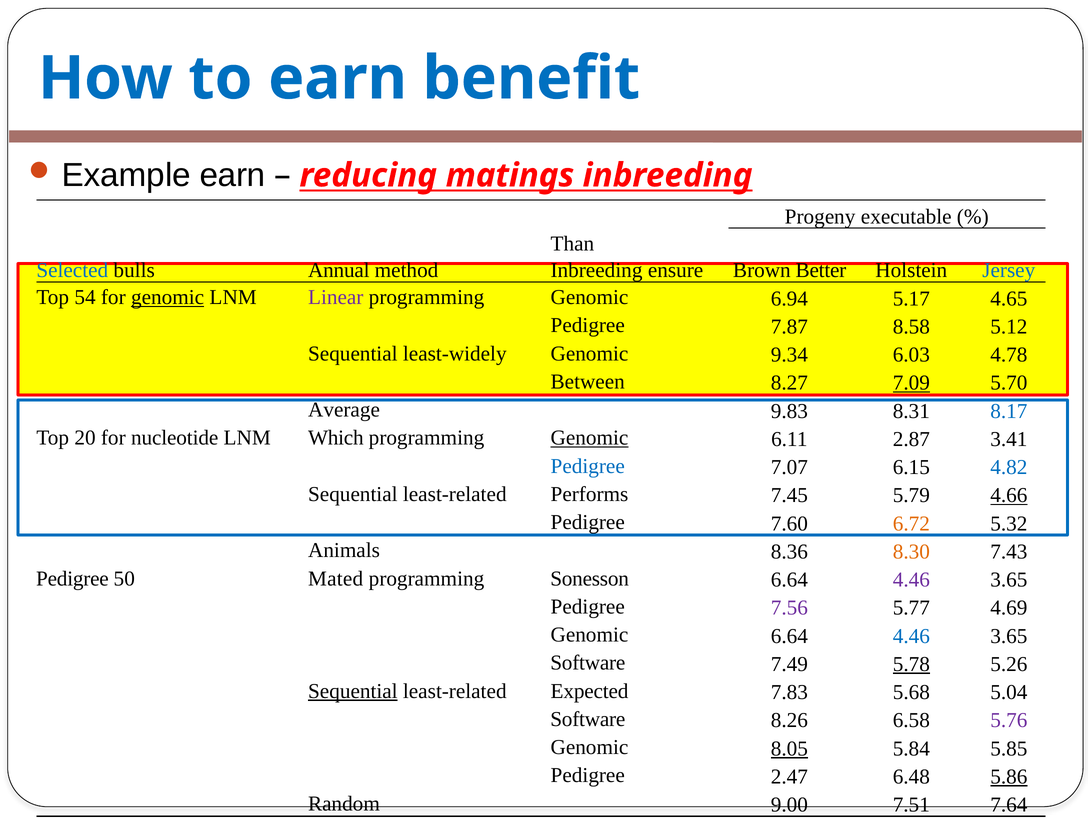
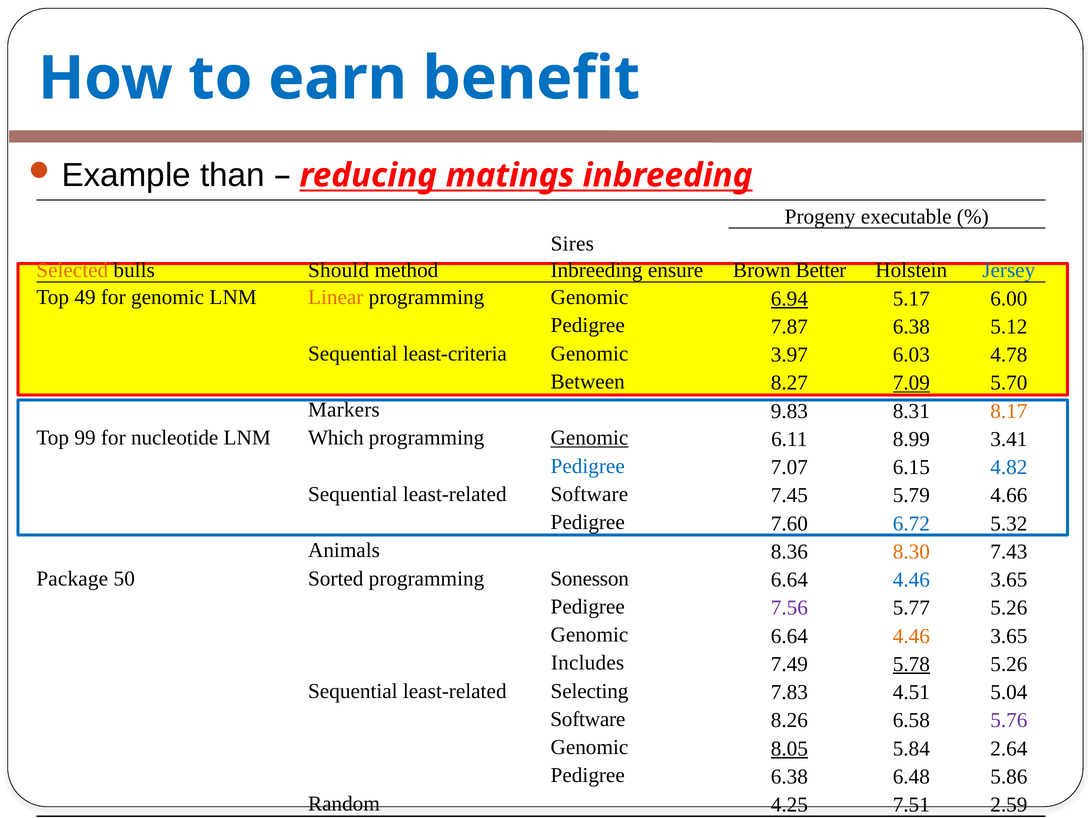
earn: earn -> than (232, 176)
Than: Than -> Sires (572, 244)
Selected colour: blue -> orange (72, 271)
Annual: Annual -> Should (339, 271)
54: 54 -> 49 (85, 297)
genomic underline: present -> none (168, 297)
Linear colour: purple -> orange (336, 297)
6.94 underline: none -> present (789, 299)
4.65: 4.65 -> 6.00 (1009, 299)
7.87 8.58: 8.58 -> 6.38 (911, 327)
least-widely: least-widely -> least-criteria (455, 354)
9.34: 9.34 -> 3.97 (789, 355)
Average: Average -> Markers (344, 410)
8.17 colour: blue -> orange (1009, 411)
20: 20 -> 99 (85, 438)
2.87: 2.87 -> 8.99 (911, 439)
least-related Performs: Performs -> Software (589, 494)
4.66 underline: present -> none (1009, 496)
6.72 colour: orange -> blue (911, 524)
Pedigree: Pedigree -> Package (72, 579)
Mated: Mated -> Sorted (336, 579)
4.46 colour: purple -> blue (911, 580)
5.77 4.69: 4.69 -> 5.26 (1009, 608)
4.46 colour: blue -> orange (911, 636)
Software: Software -> Includes (588, 663)
Sequential underline: present -> none (353, 691)
Expected: Expected -> Selecting (590, 691)
5.68: 5.68 -> 4.51 (911, 693)
5.85: 5.85 -> 2.64 (1009, 749)
Pedigree 2.47: 2.47 -> 6.38 (789, 777)
5.86 underline: present -> none (1009, 777)
9.00: 9.00 -> 4.25 (789, 805)
7.64: 7.64 -> 2.59 (1009, 805)
